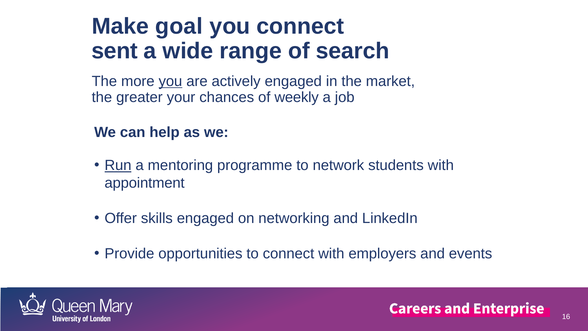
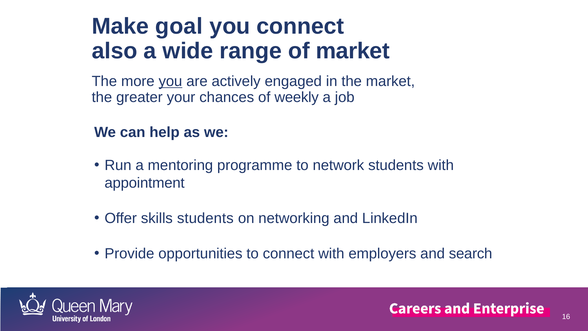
sent: sent -> also (115, 51)
of search: search -> market (353, 51)
Run underline: present -> none (118, 165)
skills engaged: engaged -> students (205, 218)
events: events -> search (471, 254)
